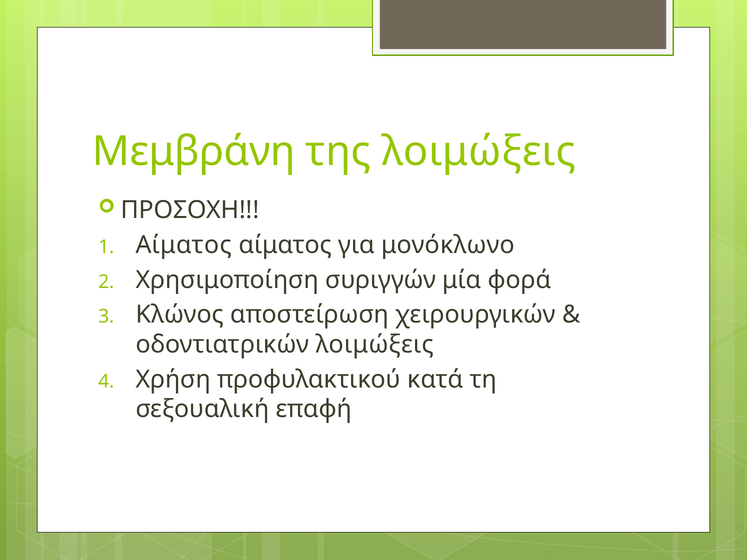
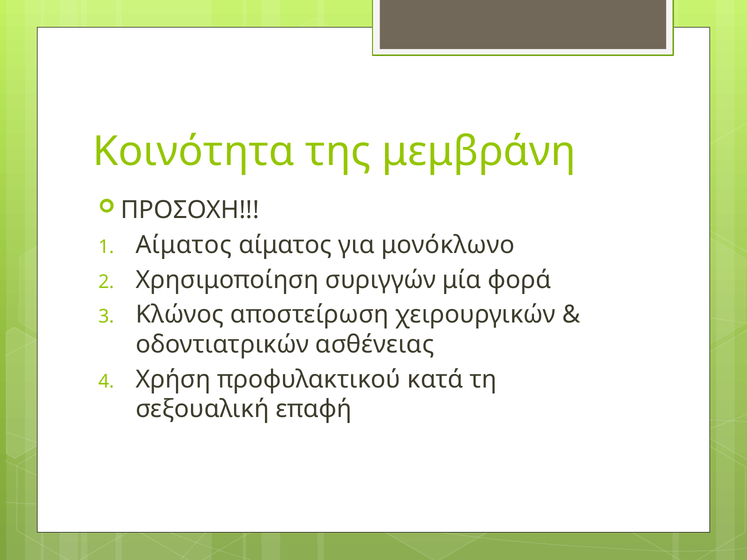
Μεμβράνη: Μεμβράνη -> Κοινότητα (194, 152)
της λοιμώξεις: λοιμώξεις -> μεμβράνη (479, 152)
οδοντιατρικών λοιμώξεις: λοιμώξεις -> ασθένειας (375, 345)
